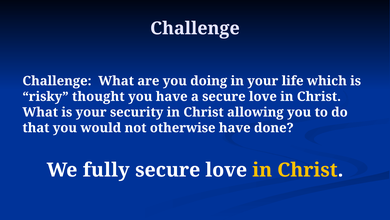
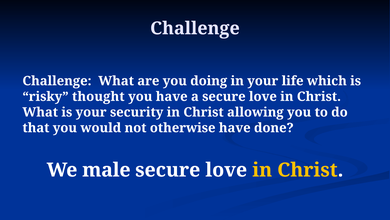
fully: fully -> male (106, 170)
